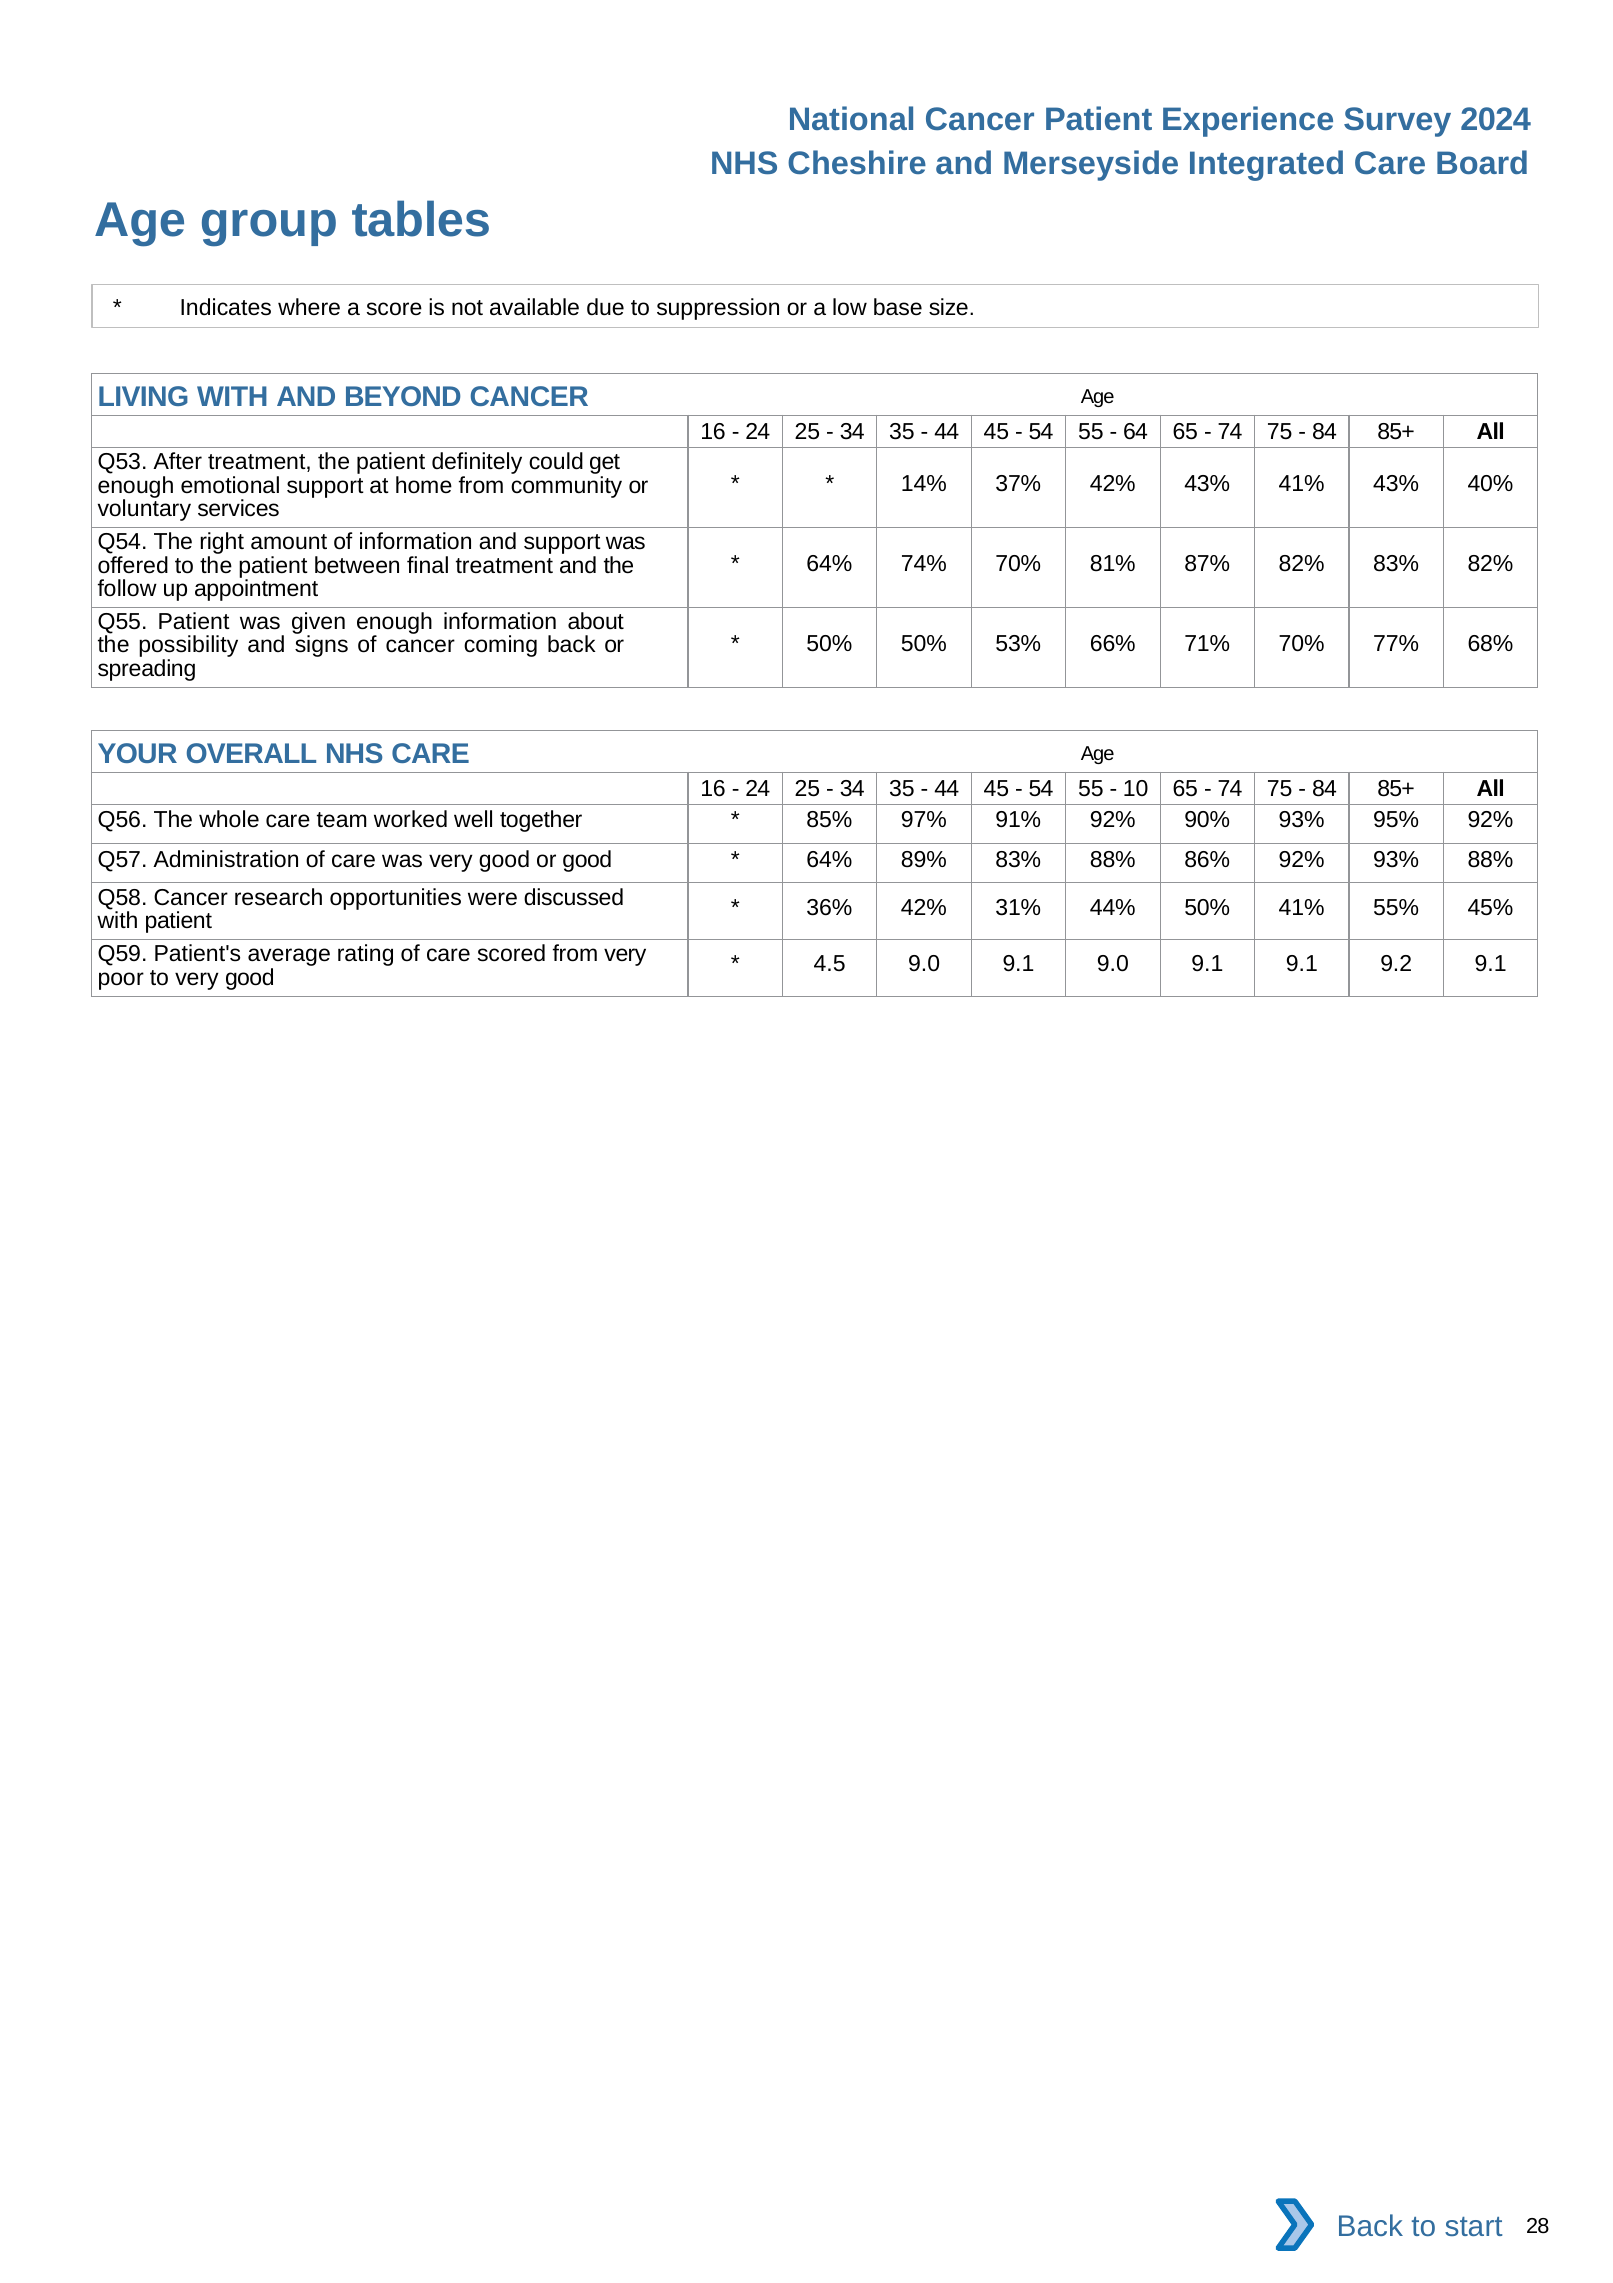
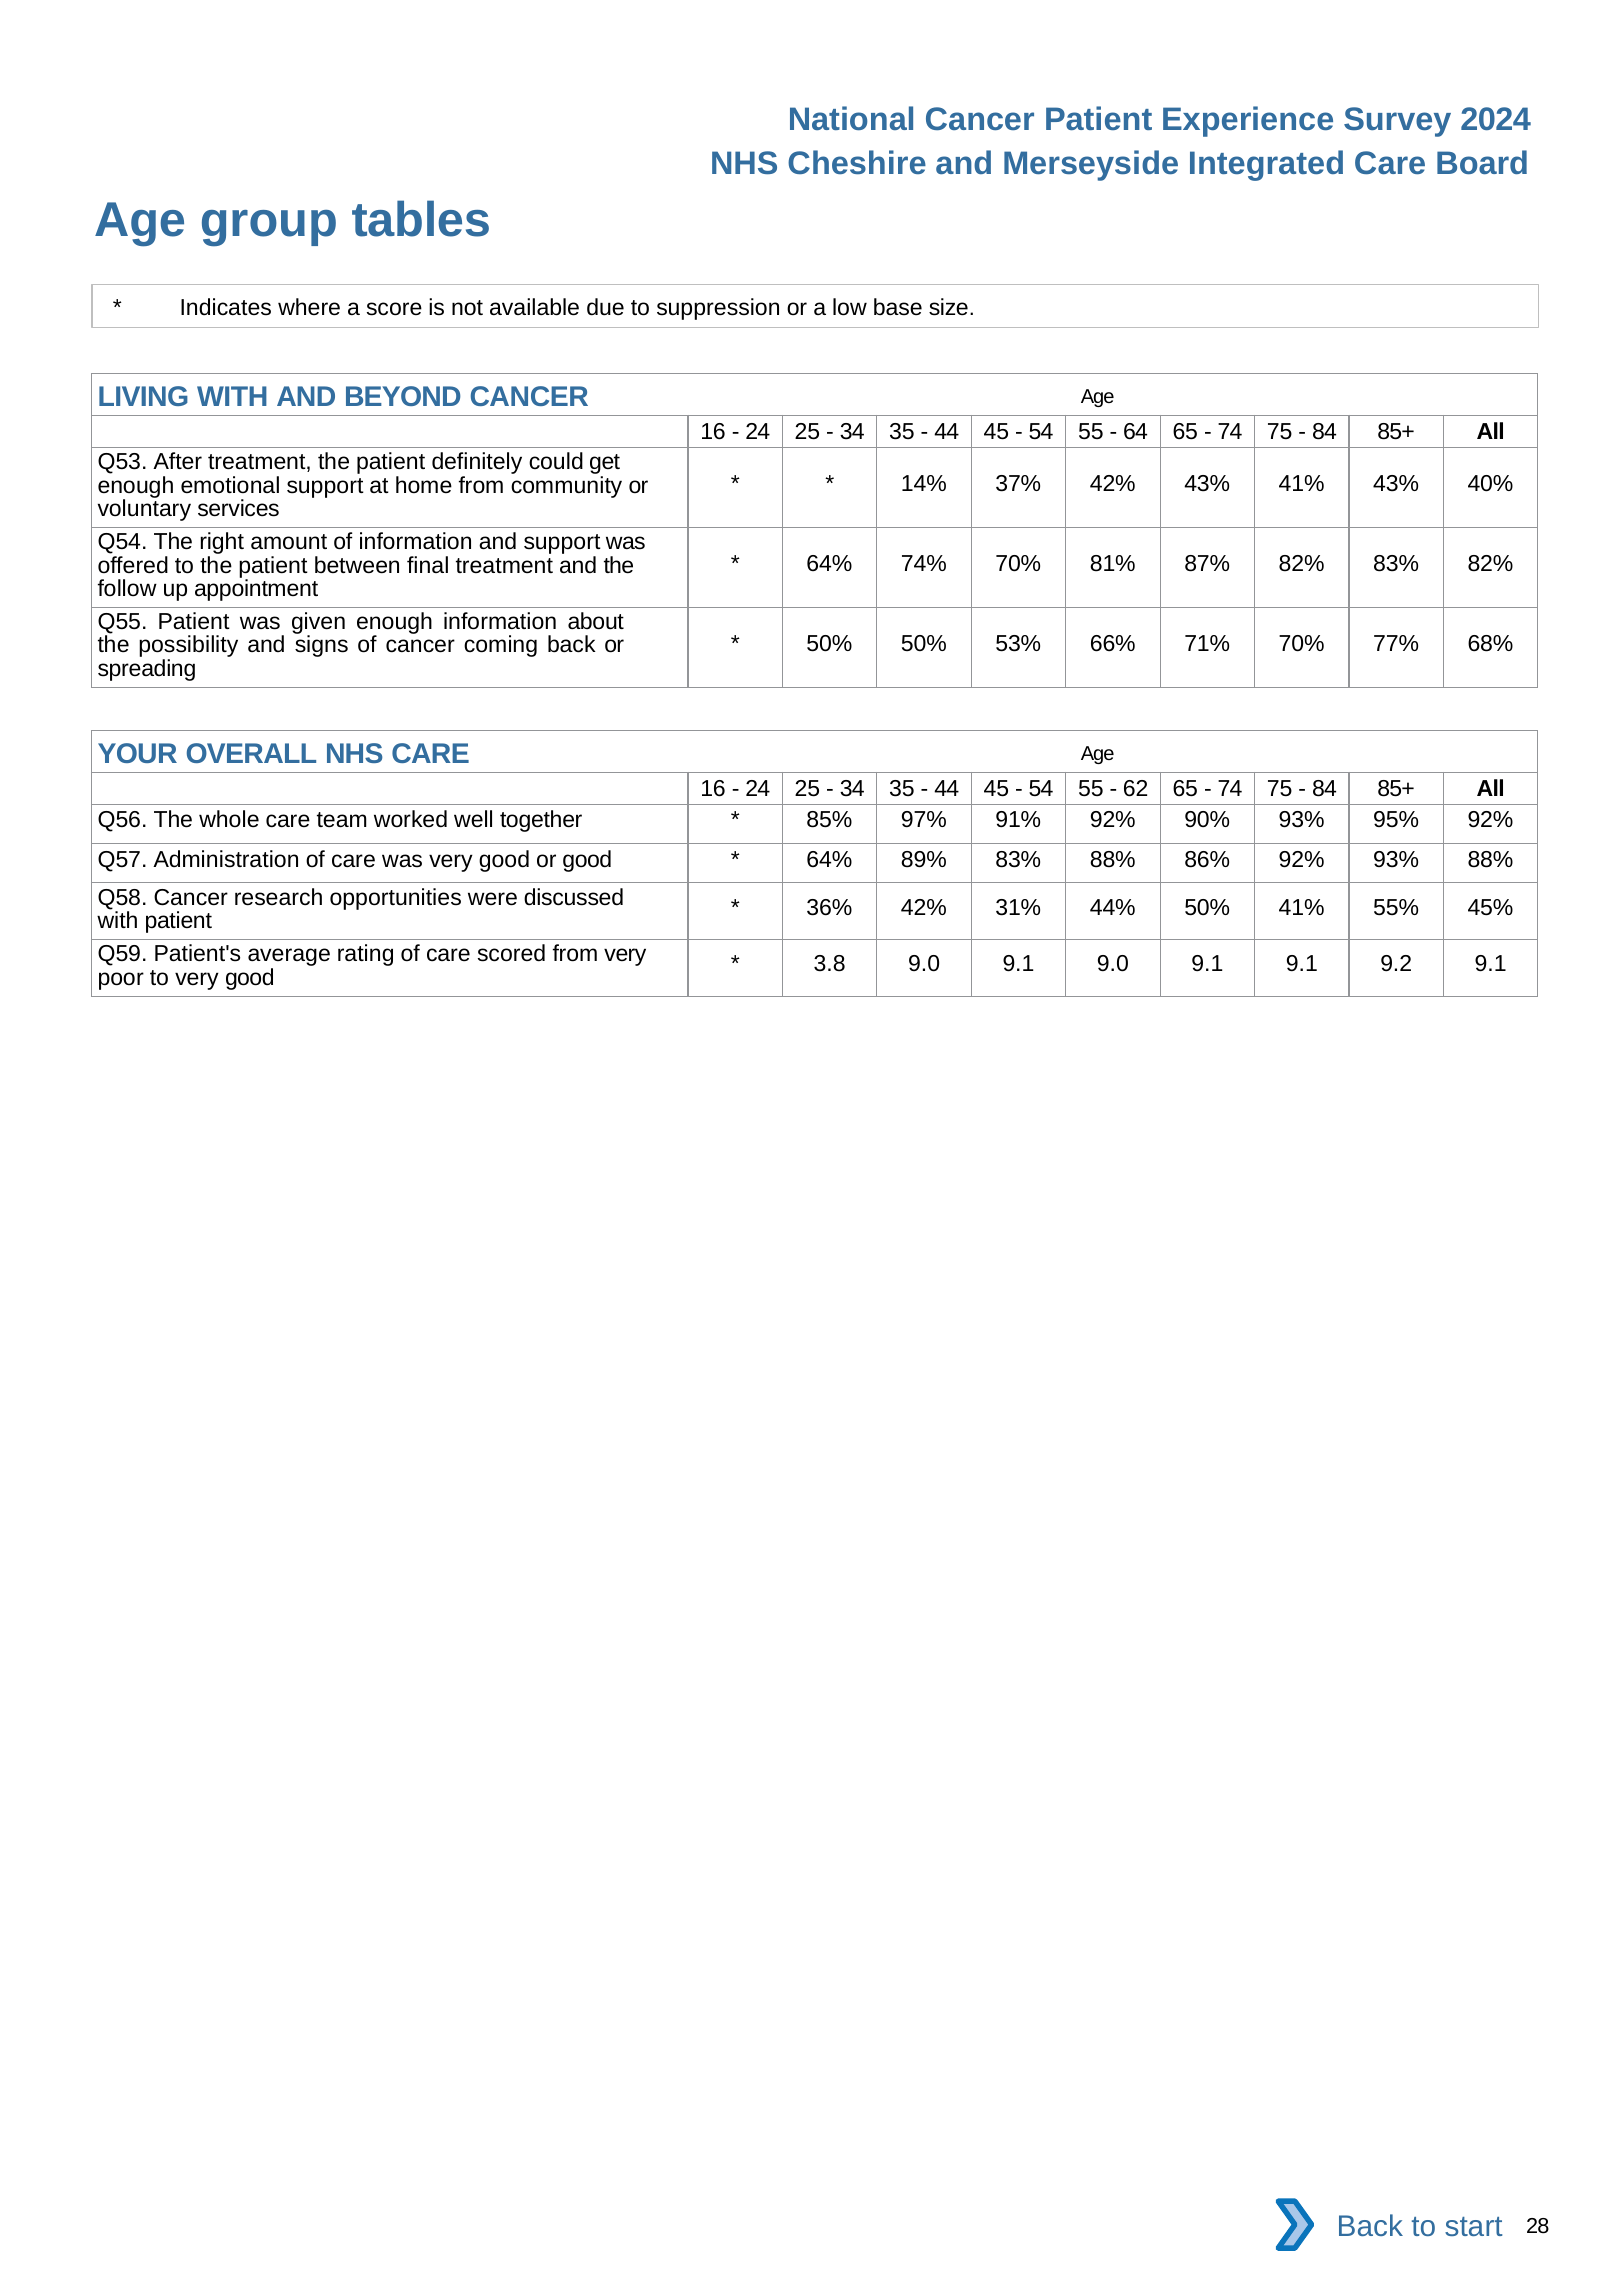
10: 10 -> 62 (1136, 789)
4.5: 4.5 -> 3.8 (830, 964)
